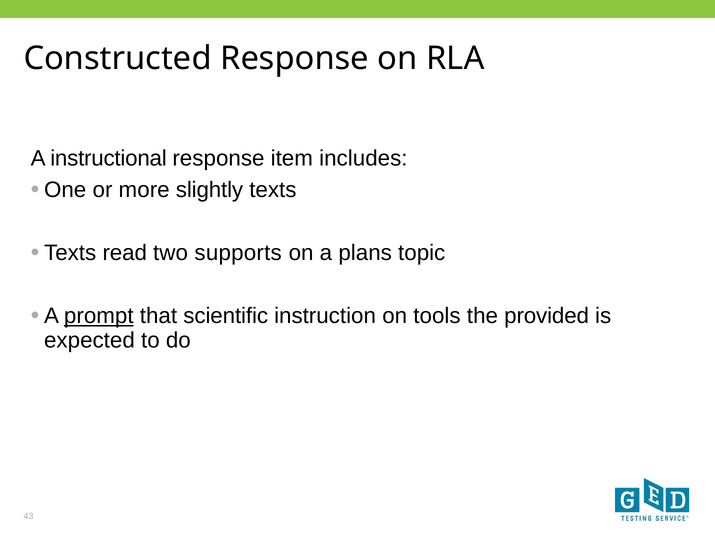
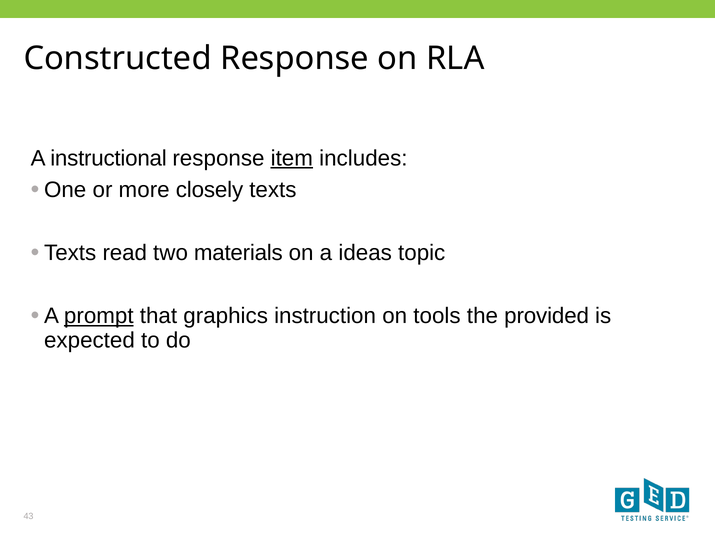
item underline: none -> present (292, 158)
slightly: slightly -> closely (210, 190)
supports: supports -> materials (238, 253)
plans: plans -> ideas (365, 253)
scientific: scientific -> graphics (226, 316)
